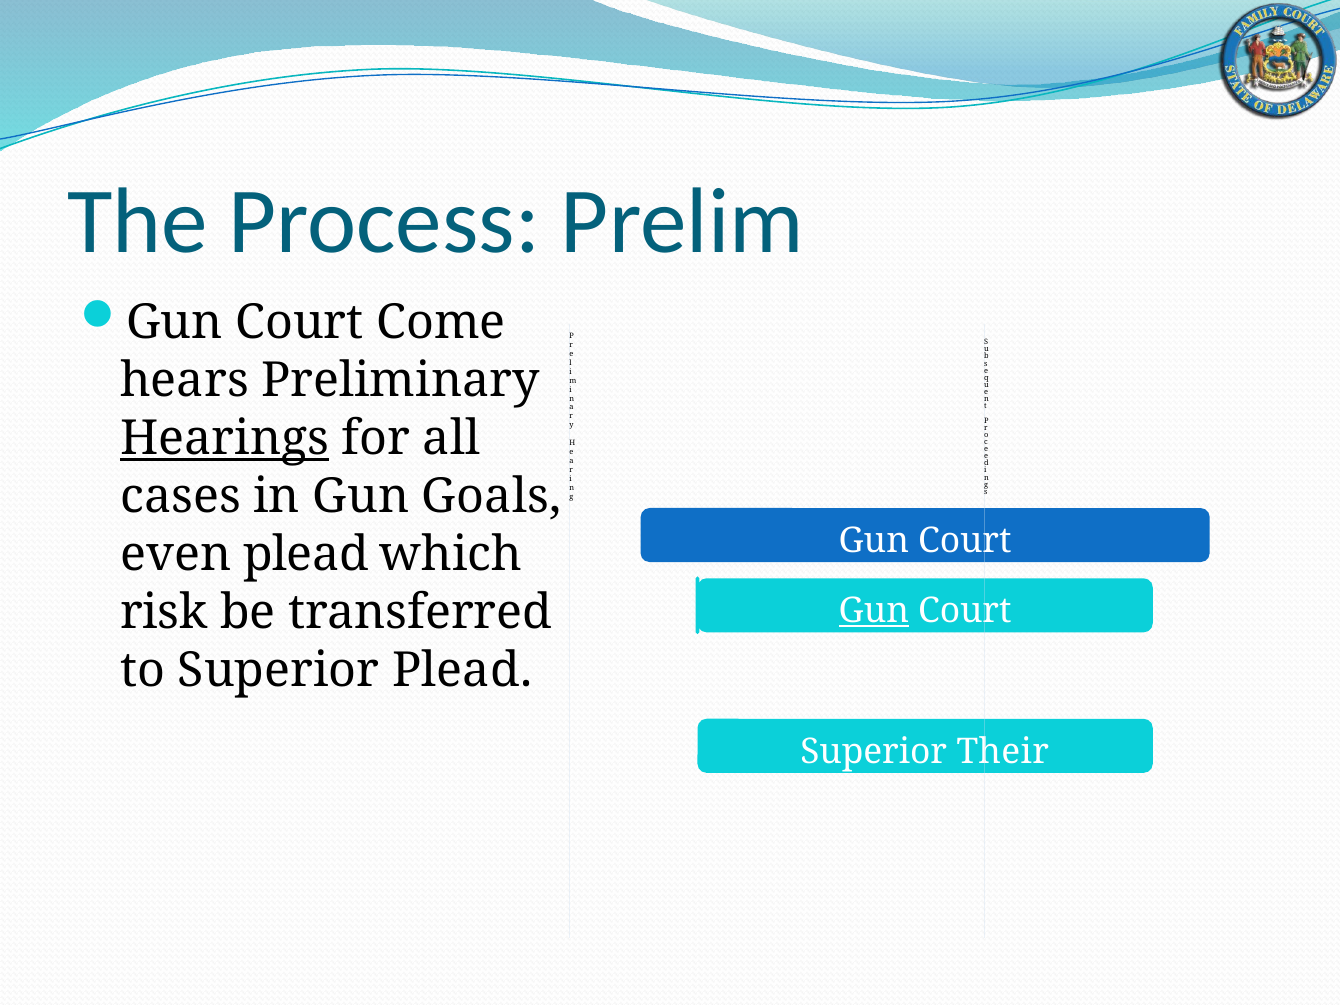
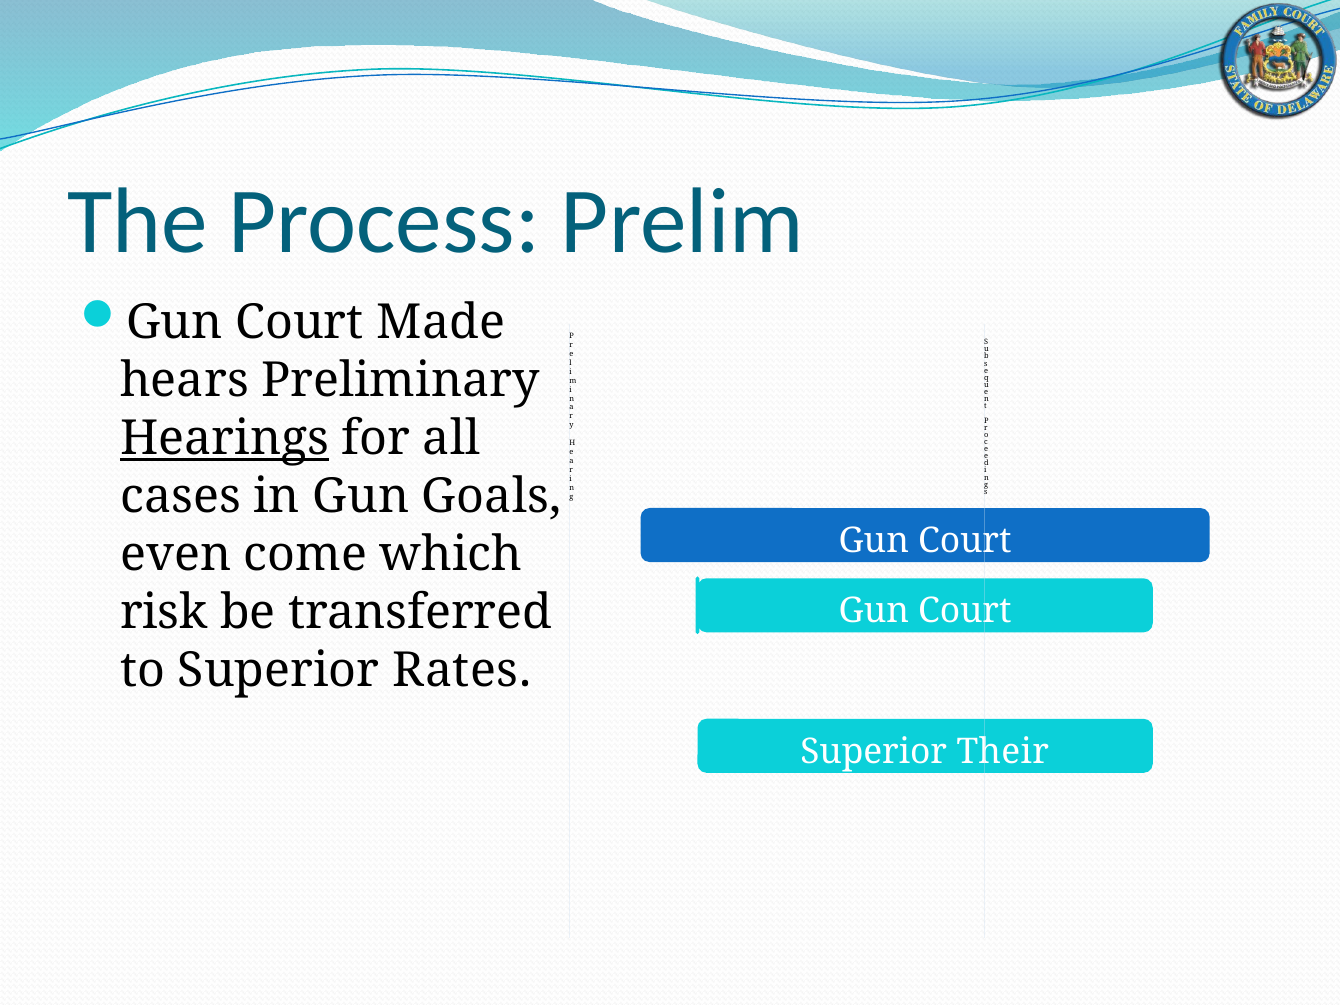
Come: Come -> Made (441, 323)
even plead: plead -> come (306, 555)
Gun underline: present -> none (874, 611)
Superior Plead: Plead -> Rates (462, 671)
